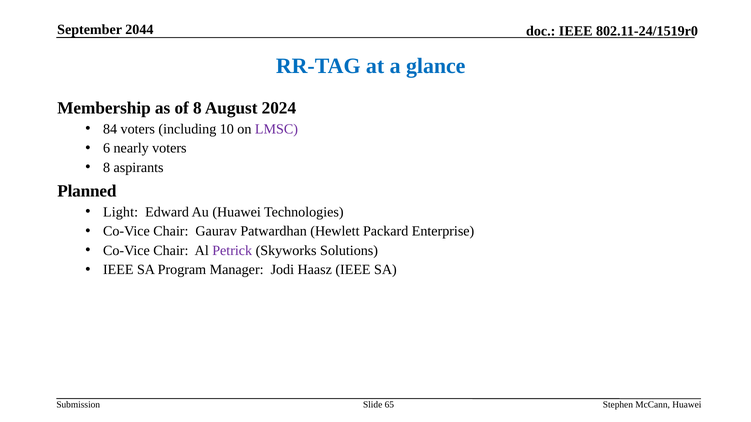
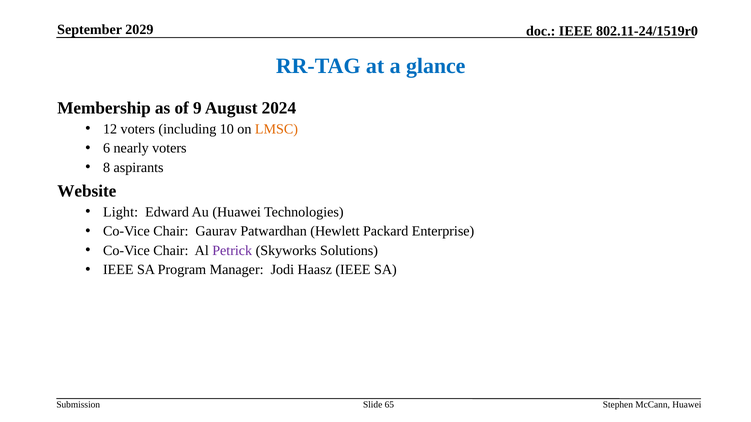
2044: 2044 -> 2029 (139, 30)
of 8: 8 -> 9 (197, 108)
84: 84 -> 12 (110, 129)
LMSC colour: purple -> orange (276, 129)
Planned: Planned -> Website (87, 191)
